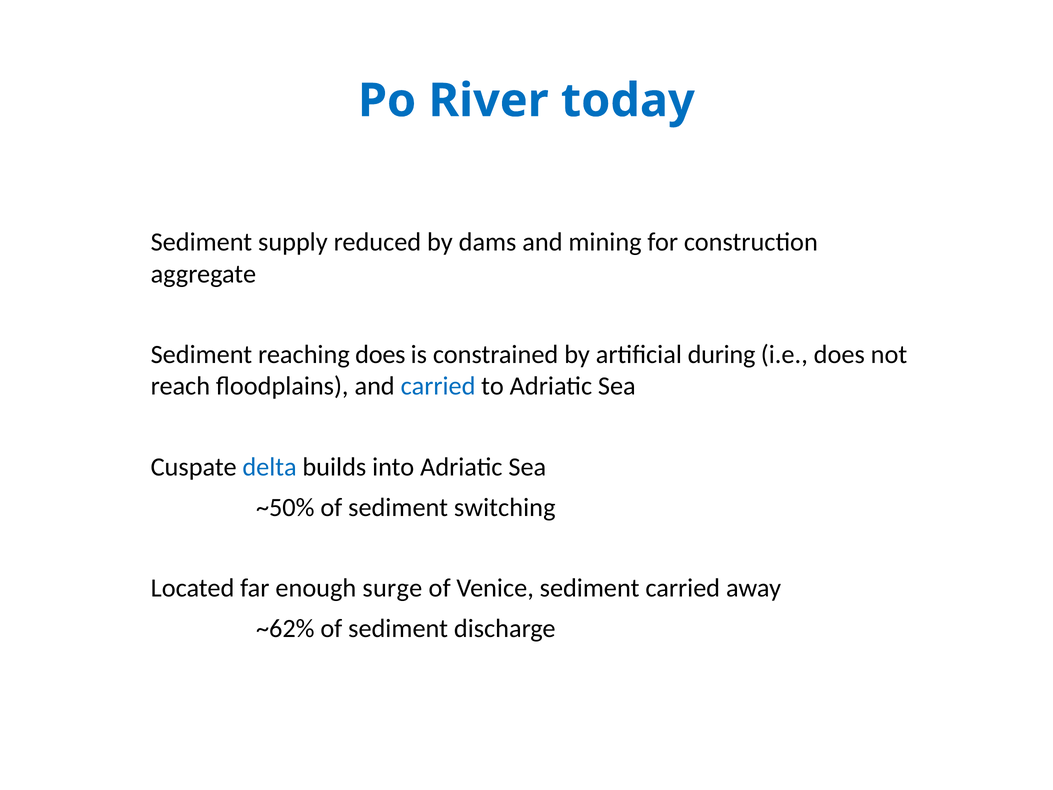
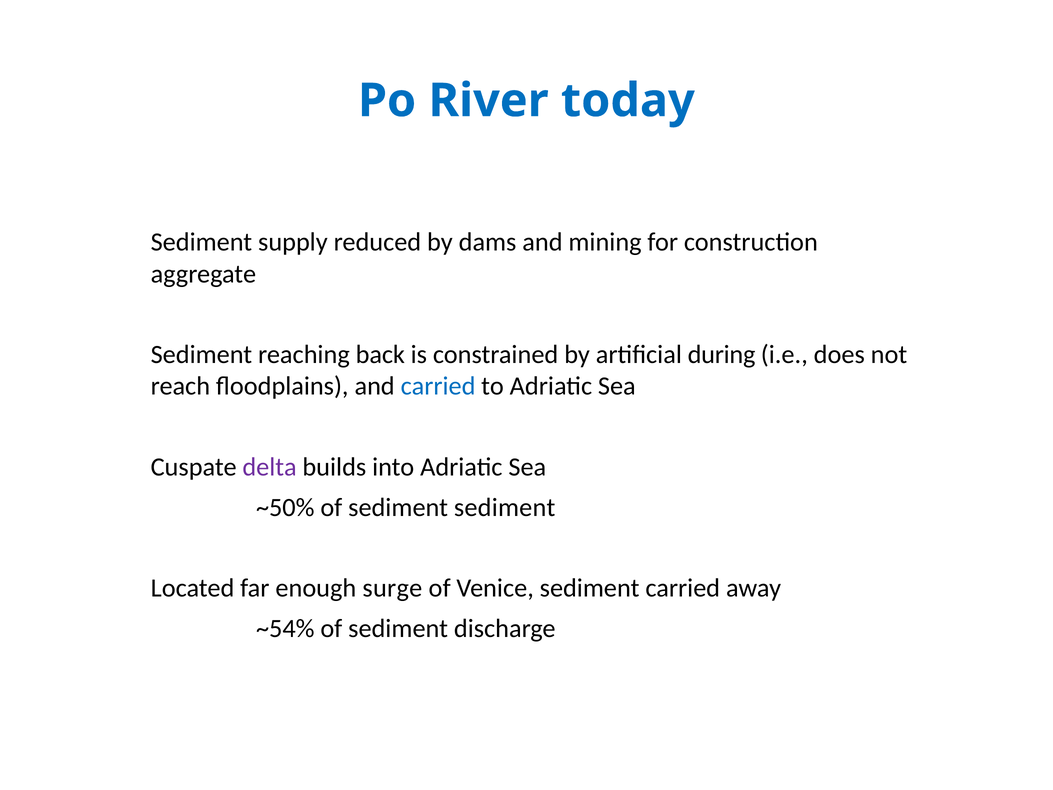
reaching does: does -> back (380, 355)
delta colour: blue -> purple (270, 467)
sediment switching: switching -> sediment (505, 507)
~62%: ~62% -> ~54% (285, 628)
